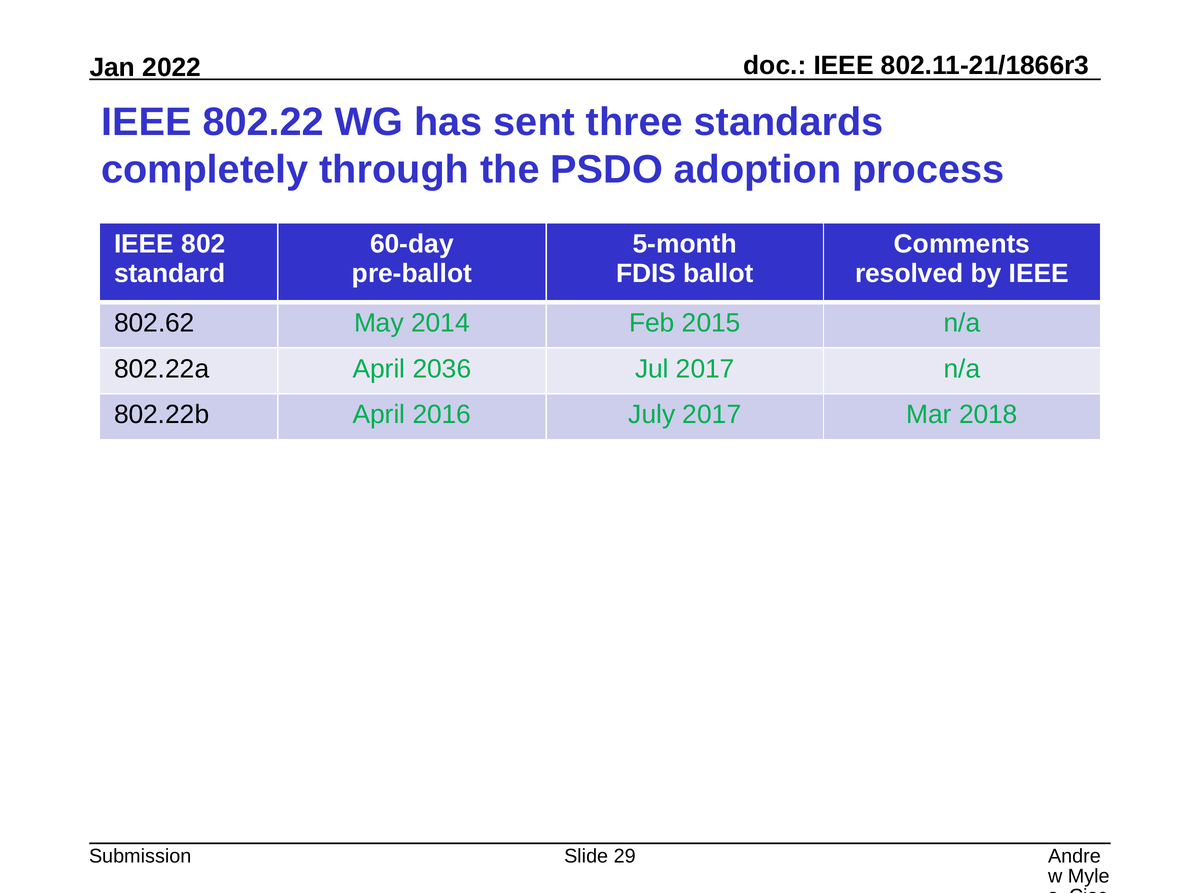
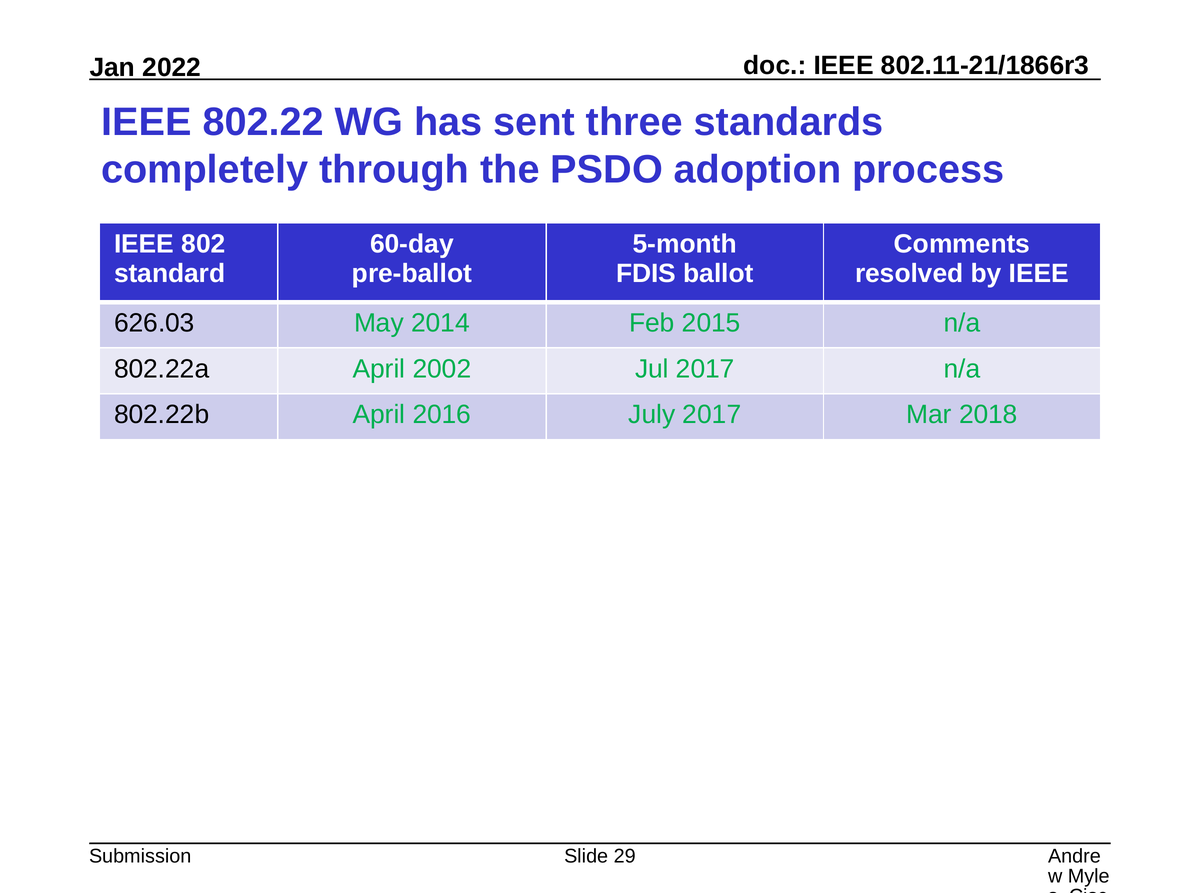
802.62: 802.62 -> 626.03 (154, 323)
2036: 2036 -> 2002 (442, 369)
